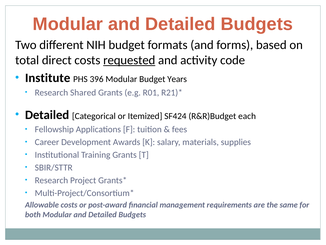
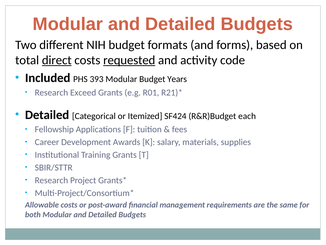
direct underline: none -> present (57, 60)
Institute: Institute -> Included (48, 78)
396: 396 -> 393 (97, 79)
Shared: Shared -> Exceed (83, 92)
